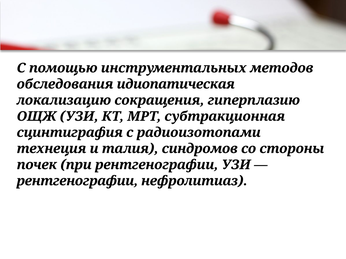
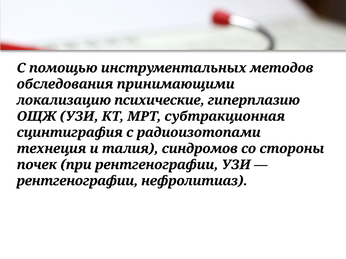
идиопатическая: идиопатическая -> принимающими (176, 84)
сокращения: сокращения -> психические (159, 100)
